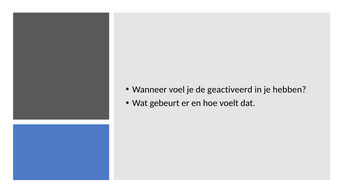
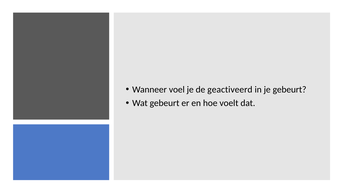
je hebben: hebben -> gebeurt (290, 89)
